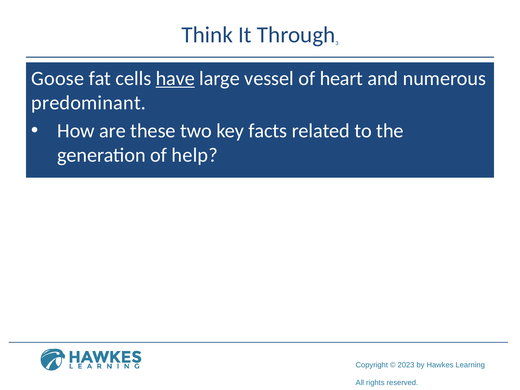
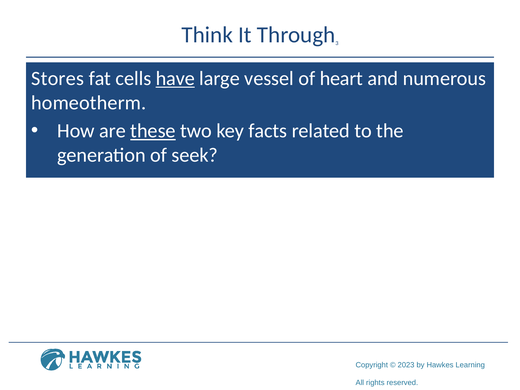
Goose: Goose -> Stores (58, 78)
predominant: predominant -> homeotherm (89, 103)
these underline: none -> present (153, 131)
help: help -> seek (195, 155)
